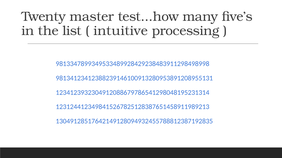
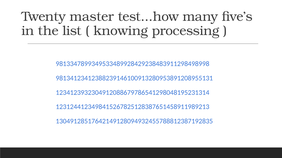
intuitive: intuitive -> knowing (121, 31)
